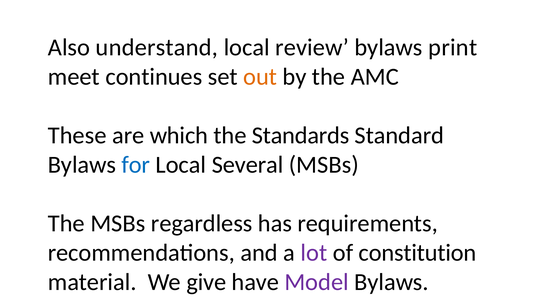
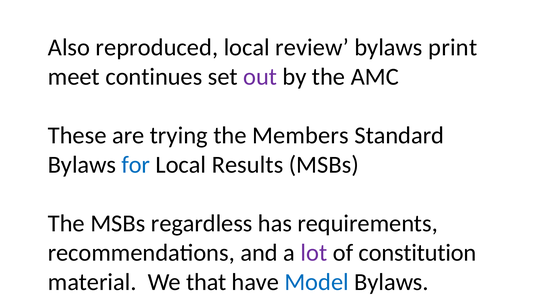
understand: understand -> reproduced (157, 48)
out colour: orange -> purple (260, 77)
which: which -> trying (179, 136)
Standards: Standards -> Members (300, 136)
Several: Several -> Results (247, 165)
give: give -> that (206, 282)
Model colour: purple -> blue (317, 282)
